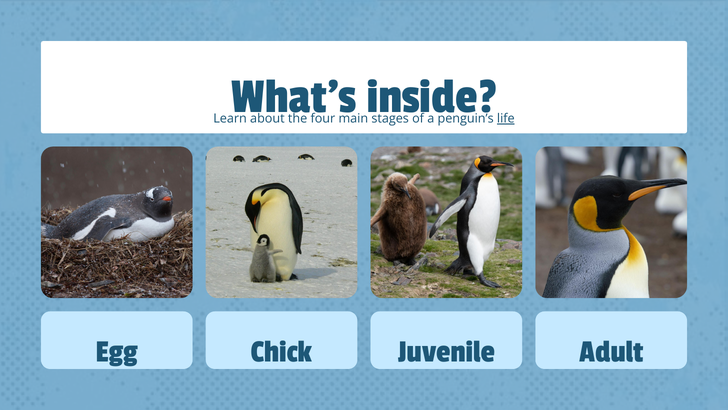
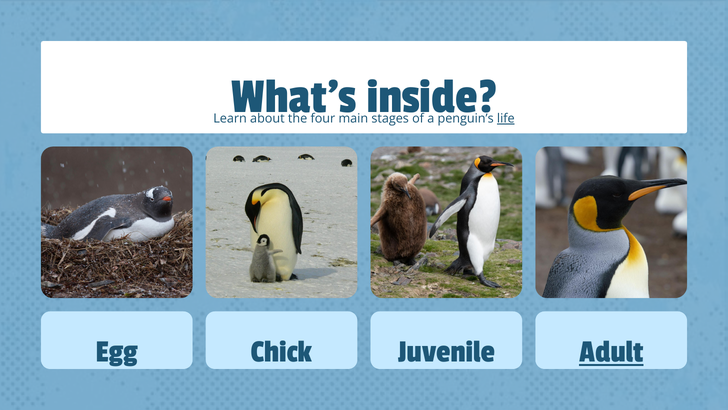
Adult underline: none -> present (611, 351)
